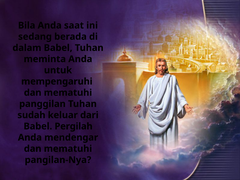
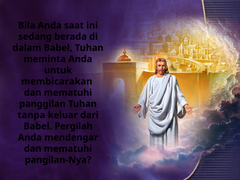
mempengaruhi: mempengaruhi -> membicarakan (57, 81)
sudah: sudah -> tanpa (31, 115)
